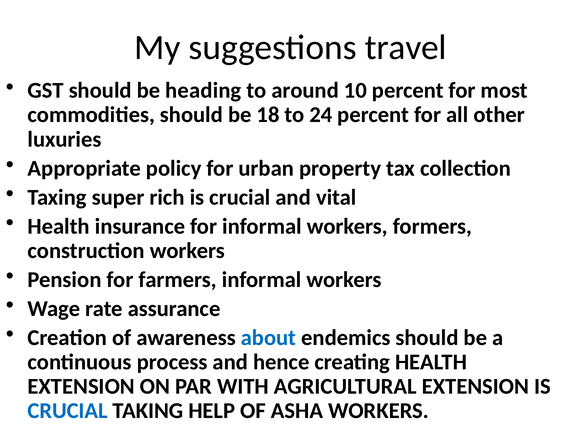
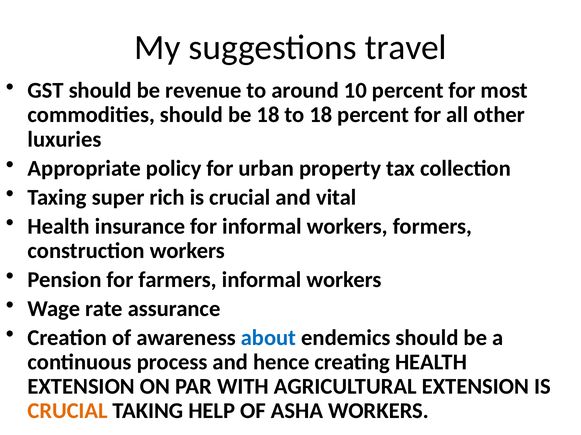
heading: heading -> revenue (203, 91)
to 24: 24 -> 18 (321, 115)
CRUCIAL colour: blue -> orange (68, 411)
